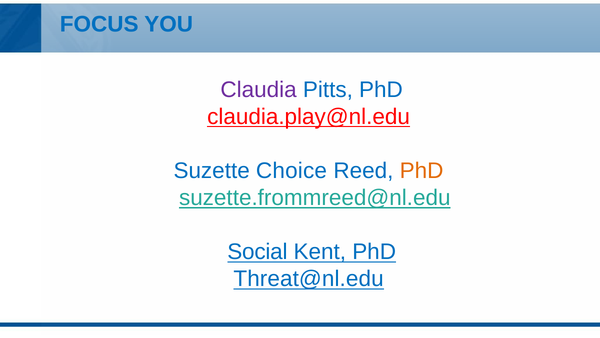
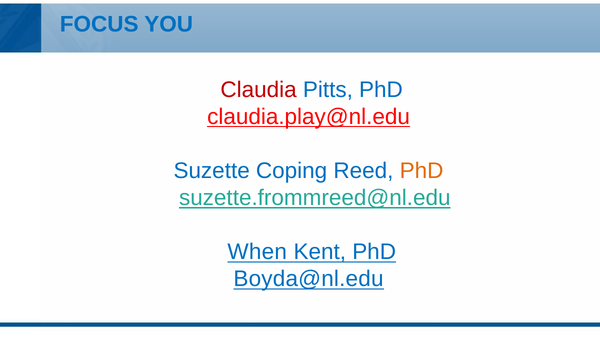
Claudia colour: purple -> red (259, 90)
Choice: Choice -> Coping (292, 171)
Social: Social -> When (257, 252)
Threat@nl.edu: Threat@nl.edu -> Boyda@nl.edu (308, 279)
